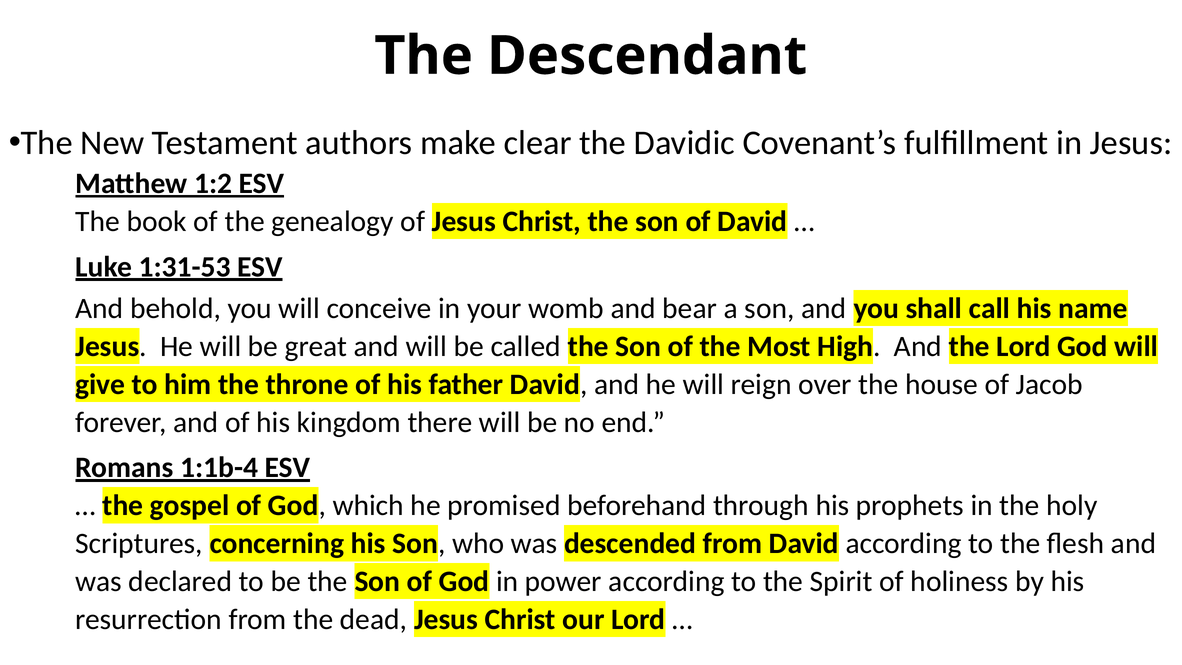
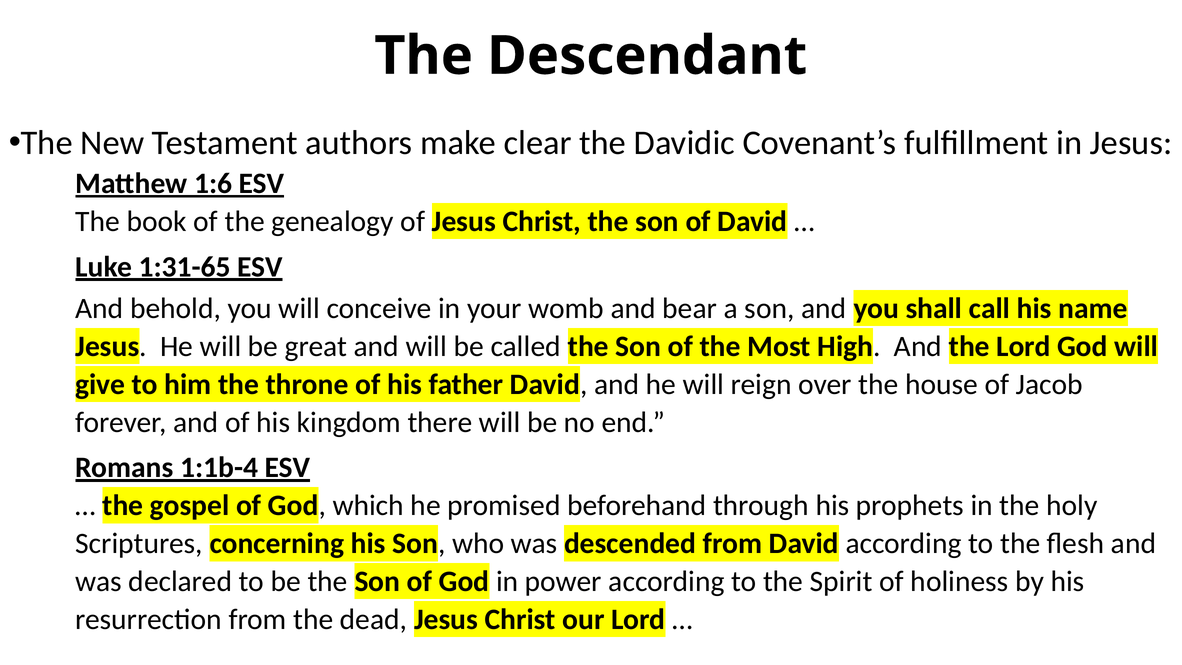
1:2: 1:2 -> 1:6 (213, 184)
1:31-53: 1:31-53 -> 1:31-65 (185, 267)
